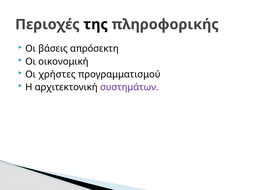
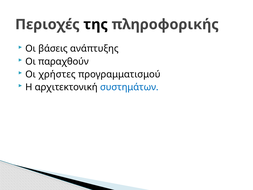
απρόσεκτη: απρόσεκτη -> ανάπτυξης (94, 49)
οικονομική: οικονομική -> παραχθούν (63, 61)
συστημάτων colour: purple -> blue (129, 87)
